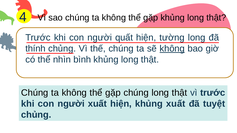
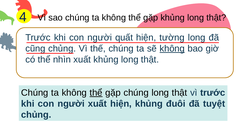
thính: thính -> cũng (35, 49)
nhìn bình: bình -> xuất (82, 60)
thể underline: none -> present (96, 93)
khủng xuất: xuất -> đuôi (176, 104)
